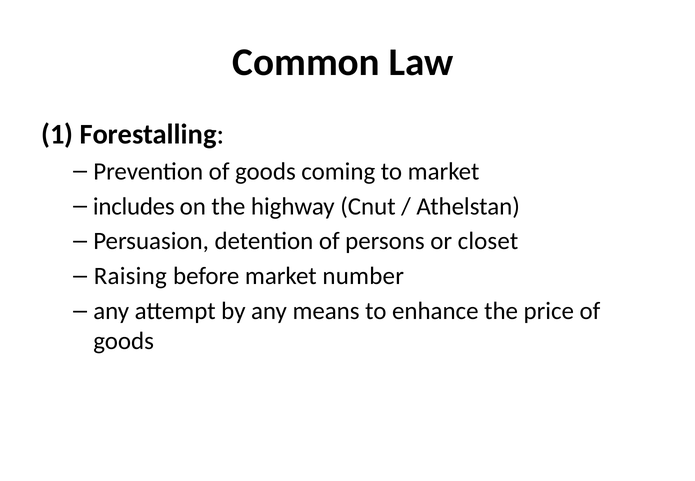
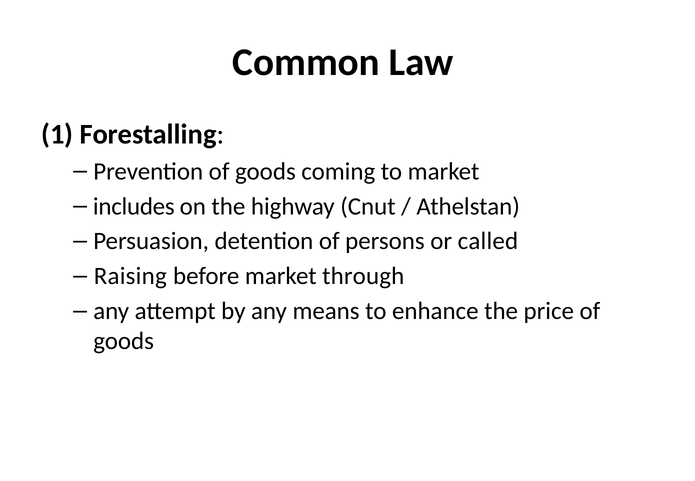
closet: closet -> called (488, 241)
number: number -> through (363, 276)
